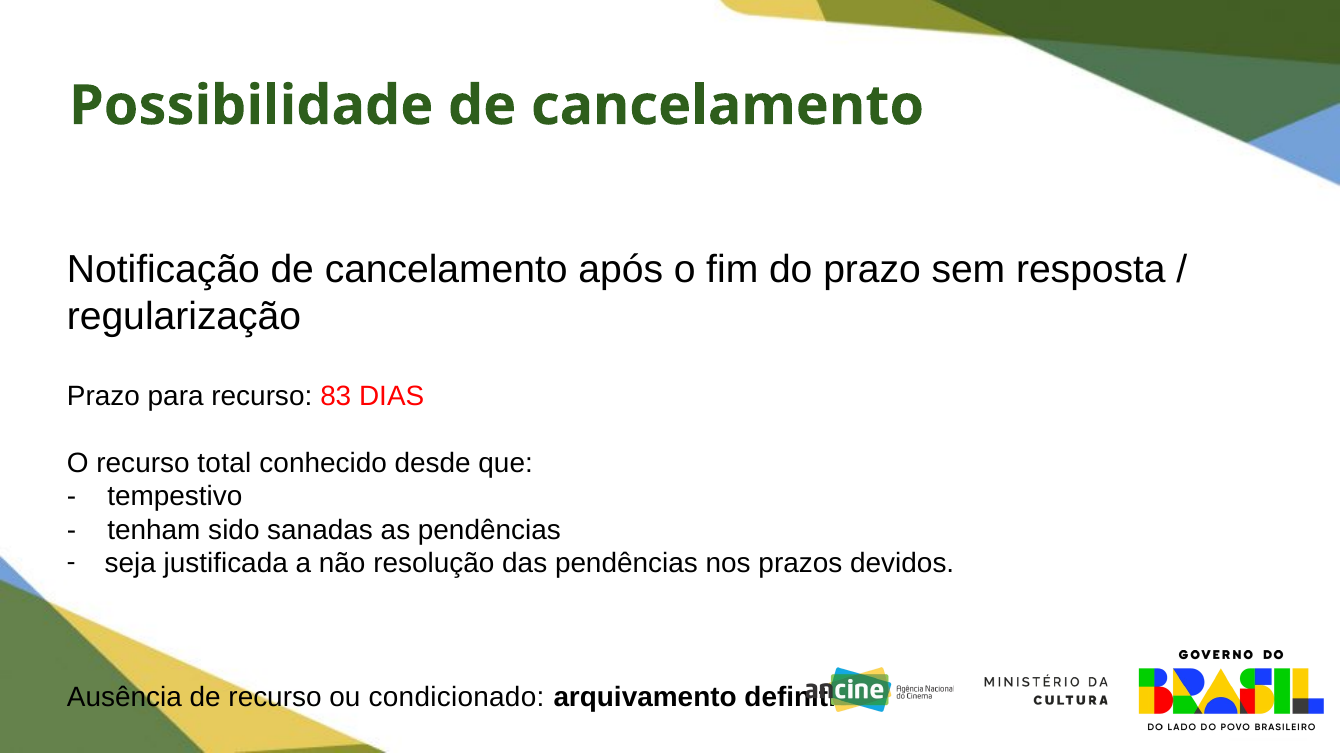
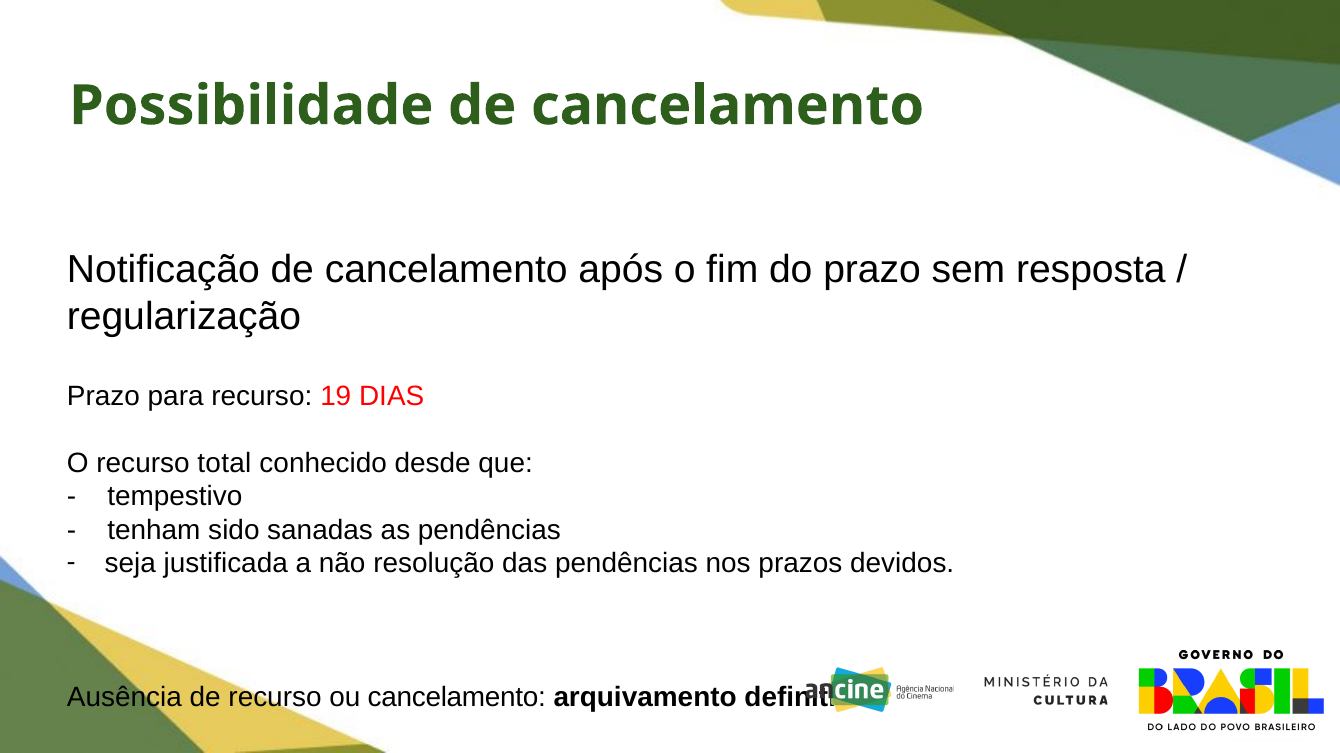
83: 83 -> 19 (336, 397)
ou condicionado: condicionado -> cancelamento (457, 698)
